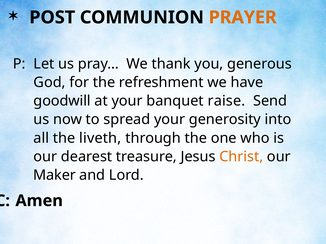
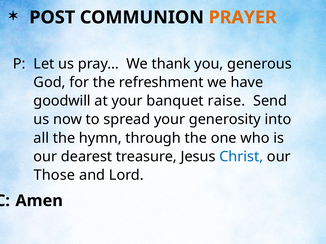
liveth: liveth -> hymn (100, 138)
Christ colour: orange -> blue (241, 157)
Maker: Maker -> Those (54, 175)
